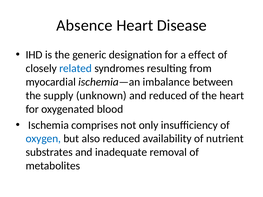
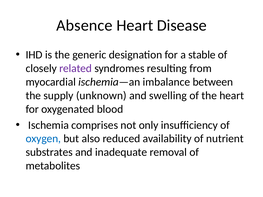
effect: effect -> stable (202, 55)
related colour: blue -> purple (76, 69)
and reduced: reduced -> swelling (168, 96)
